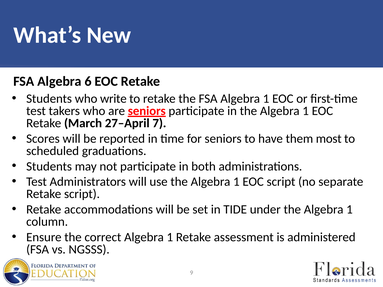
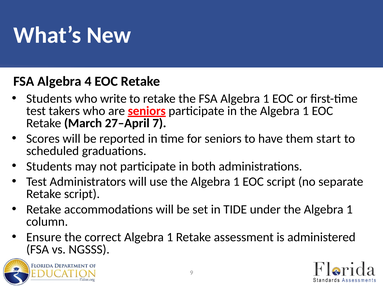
6: 6 -> 4 (88, 81)
most: most -> start (329, 139)
